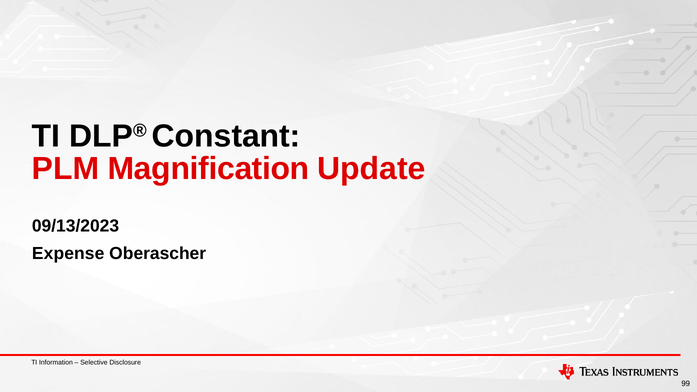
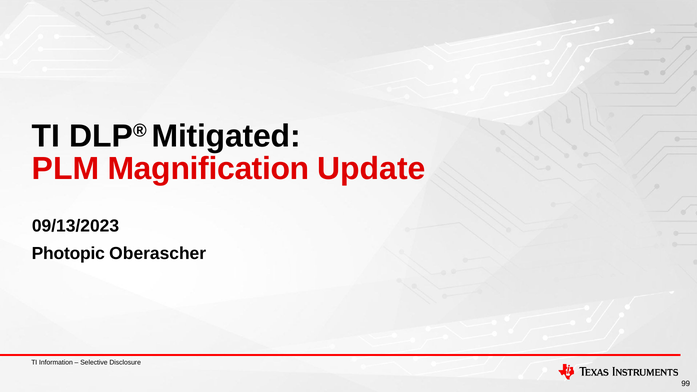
Constant: Constant -> Mitigated (226, 136)
Expense: Expense -> Photopic (68, 253)
